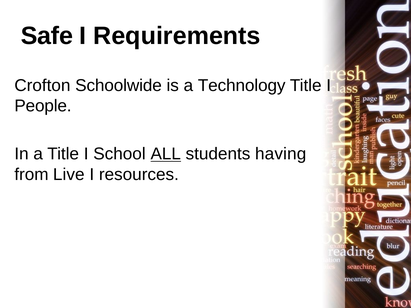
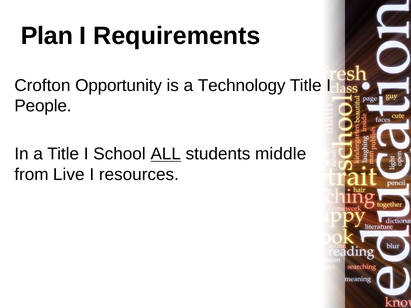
Safe: Safe -> Plan (47, 36)
Schoolwide: Schoolwide -> Opportunity (119, 85)
having: having -> middle (281, 154)
